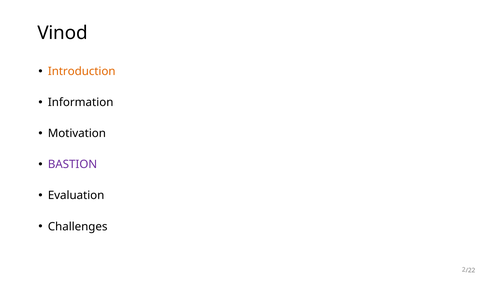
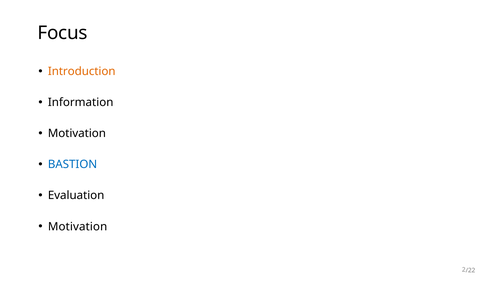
Vinod: Vinod -> Focus (63, 33)
BASTION colour: purple -> blue (73, 165)
Challenges: Challenges -> Motivation (78, 227)
